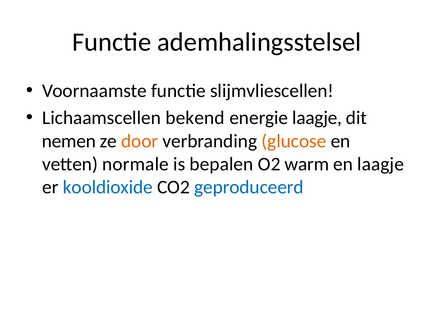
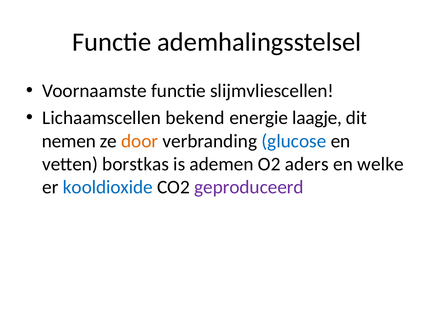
glucose colour: orange -> blue (294, 141)
normale: normale -> borstkas (136, 164)
bepalen: bepalen -> ademen (222, 164)
warm: warm -> aders (307, 164)
en laagje: laagje -> welke (381, 164)
geproduceerd colour: blue -> purple (249, 188)
